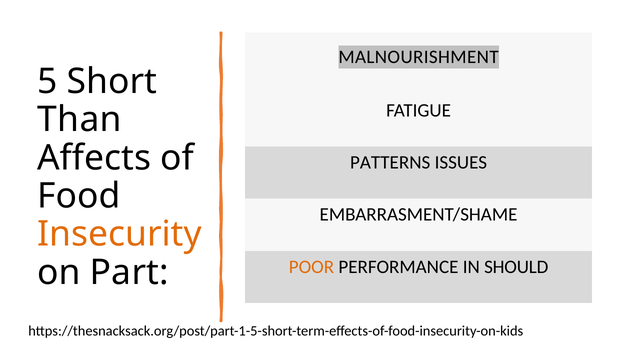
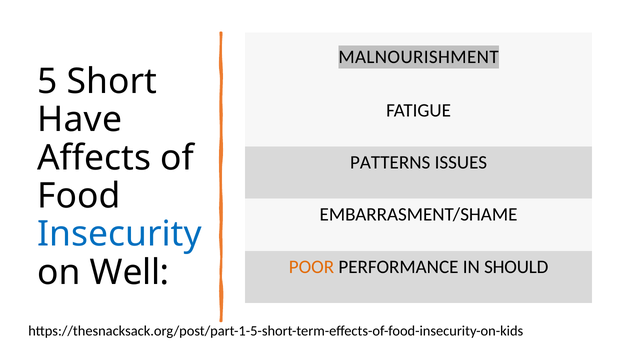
Than: Than -> Have (80, 120)
Insecurity colour: orange -> blue (120, 235)
Part: Part -> Well (130, 273)
